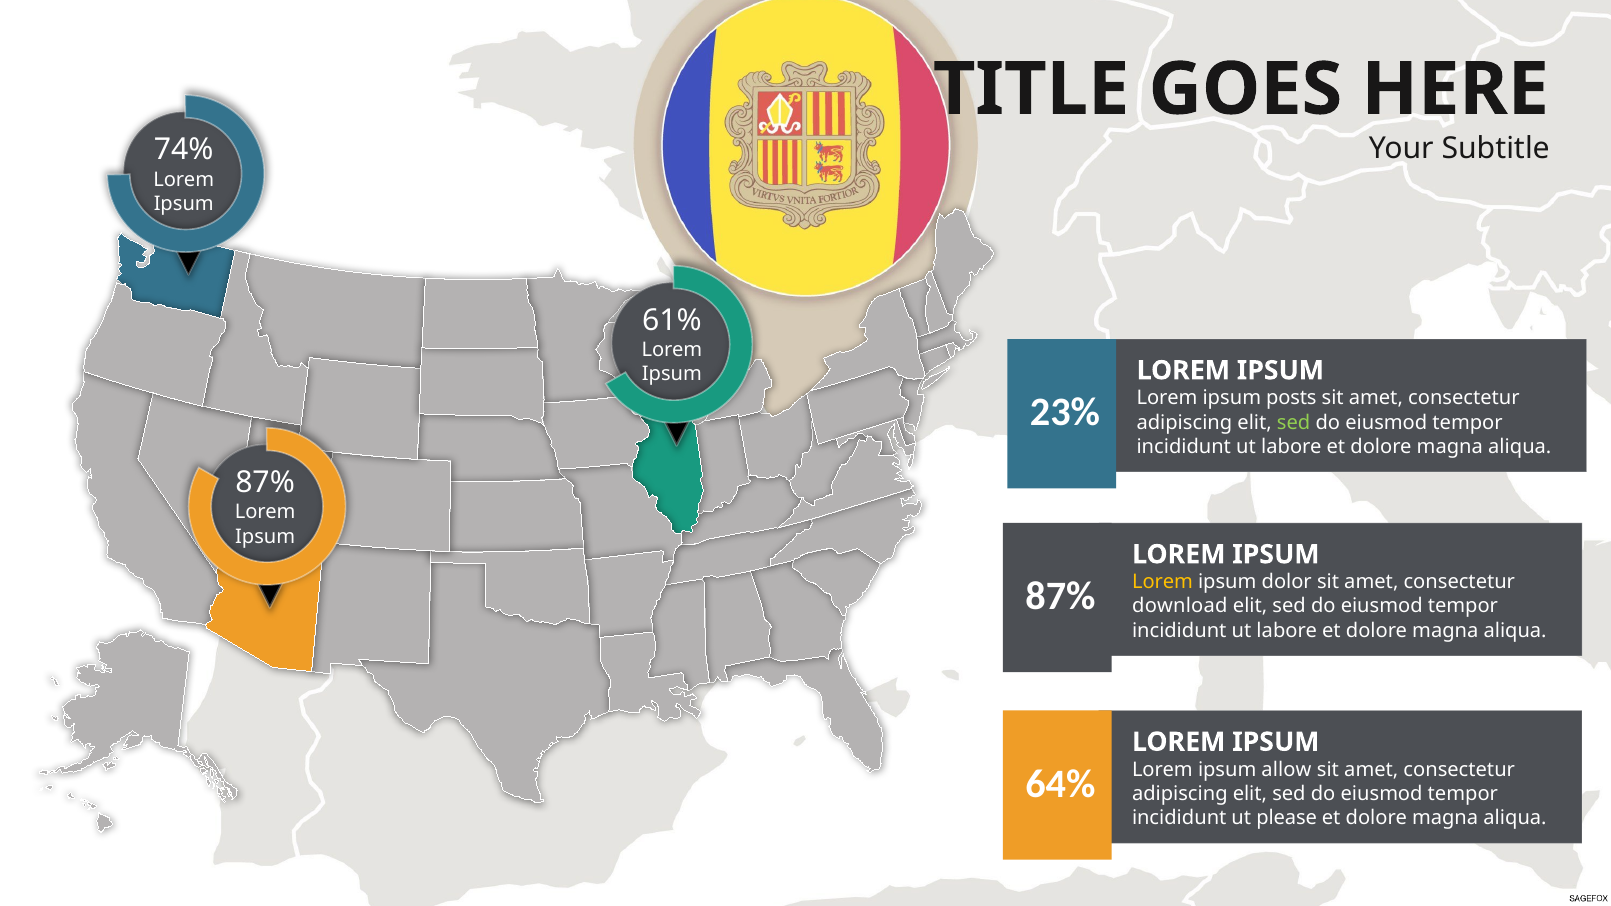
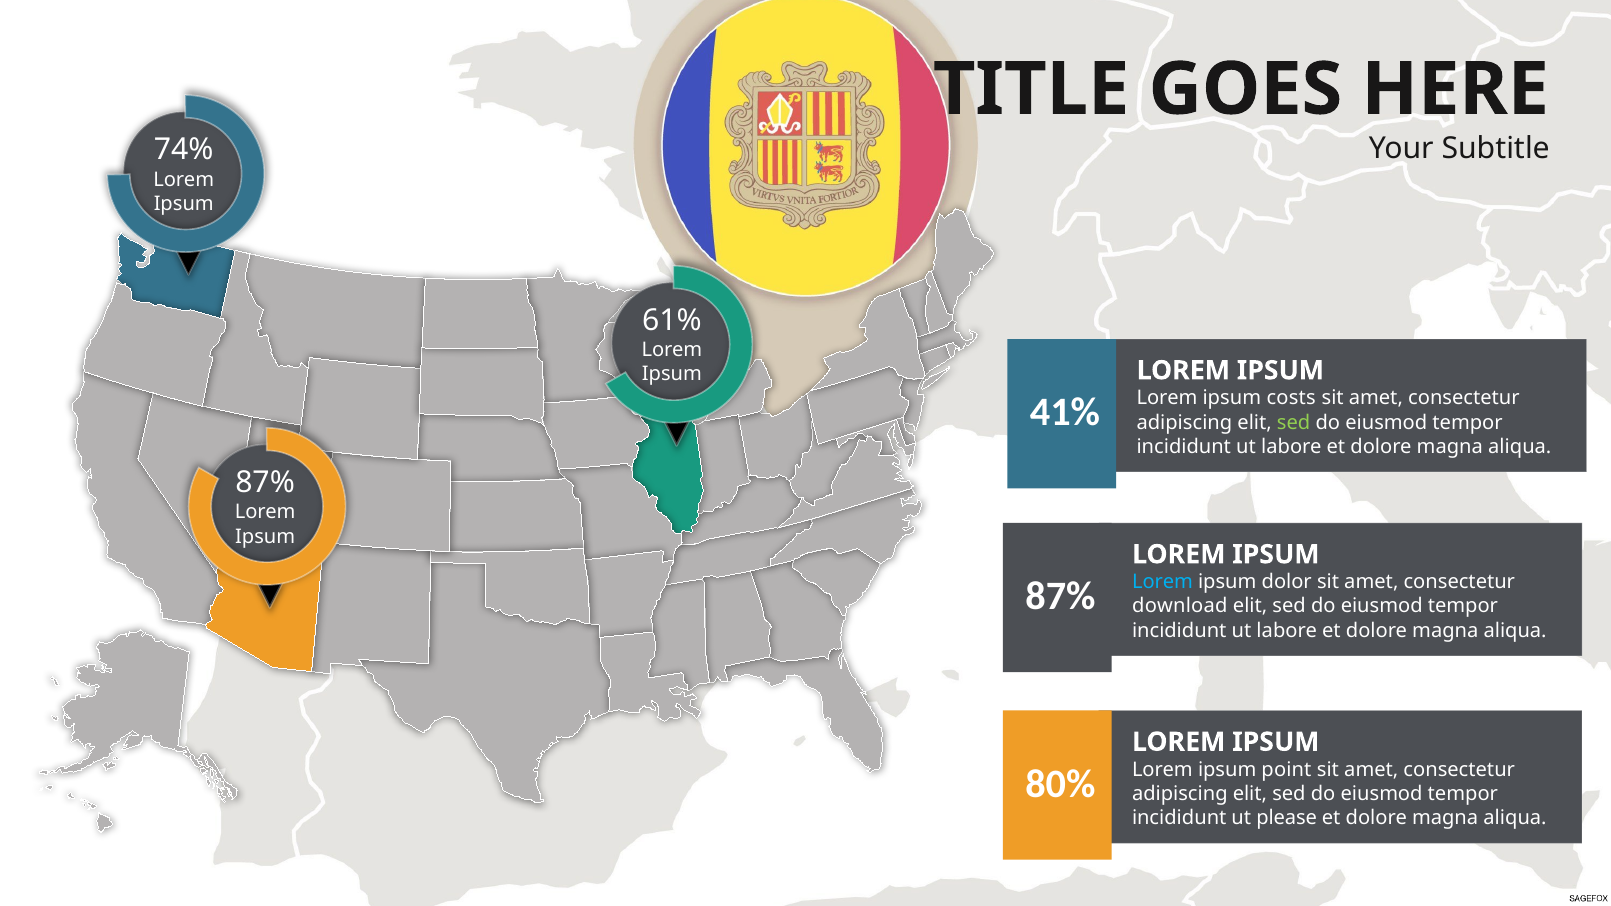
posts: posts -> costs (1291, 398)
23%: 23% -> 41% (1065, 412)
Lorem colour: yellow -> light blue (1163, 582)
allow: allow -> point (1287, 770)
64%: 64% -> 80% (1060, 784)
